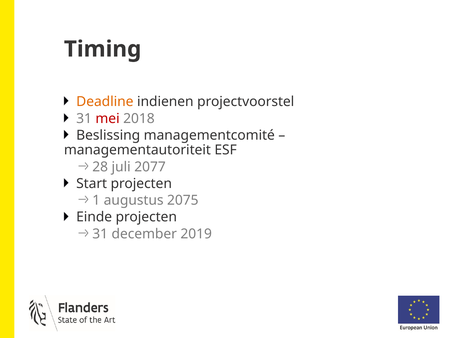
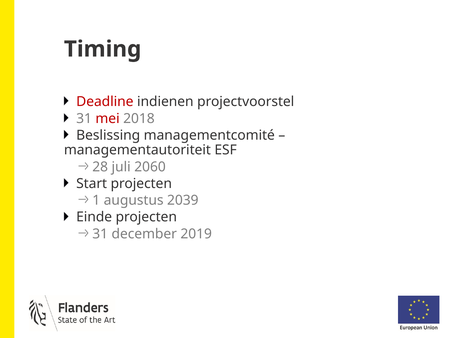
Deadline colour: orange -> red (105, 102)
2077: 2077 -> 2060 (150, 167)
2075: 2075 -> 2039 (183, 200)
